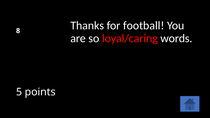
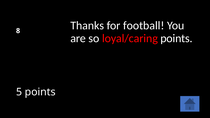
loyal/caring words: words -> points (176, 38)
